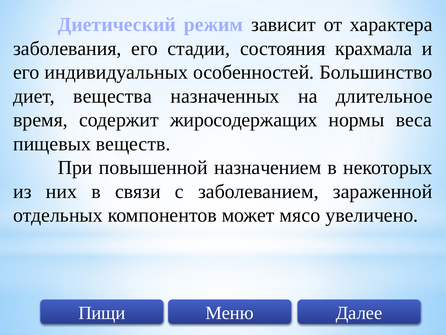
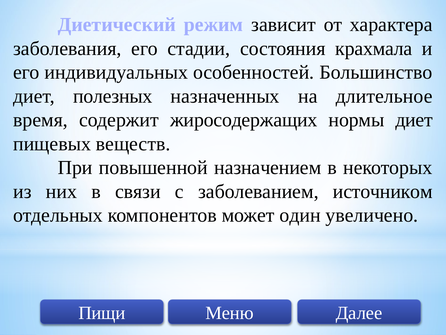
вещества: вещества -> полезных (113, 96)
нормы веса: веса -> диет (414, 120)
зараженной: зараженной -> источником (383, 191)
мясо: мясо -> один (300, 215)
